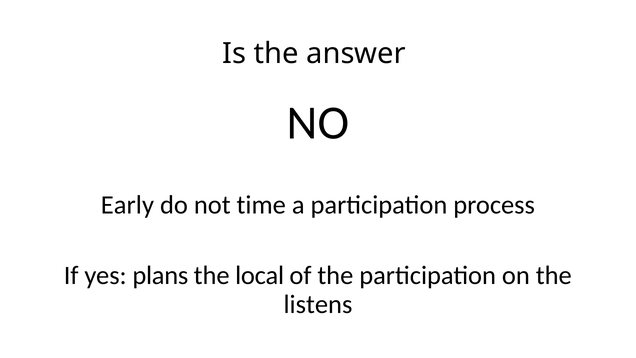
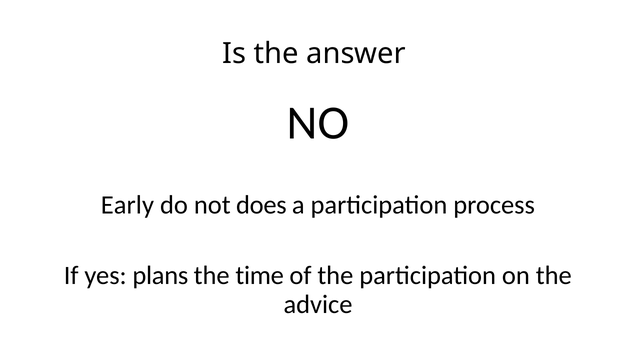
time: time -> does (261, 205)
local: local -> time (260, 276)
listens: listens -> advice (318, 304)
